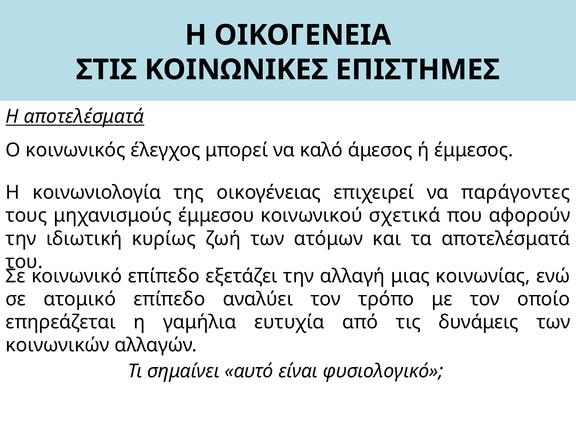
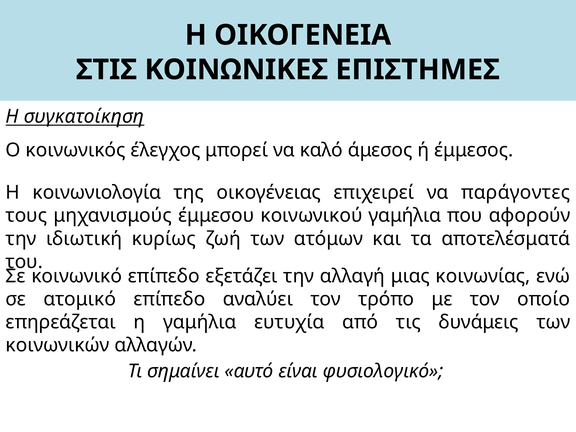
Η αποτελέσματά: αποτελέσματά -> συγκατοίκηση (84, 116)
κοινωνικού σχετικά: σχετικά -> γαμήλια (405, 216)
